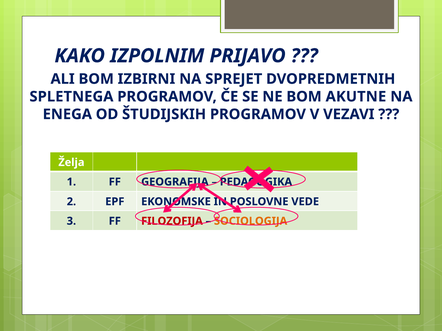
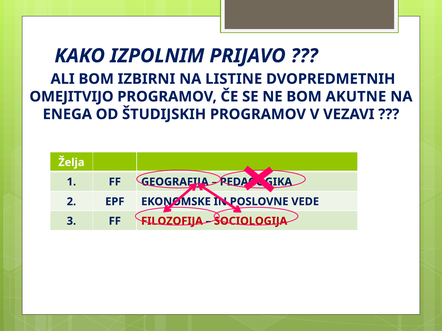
SPREJET: SPREJET -> LISTINE (234, 79)
SPLETNEGA: SPLETNEGA -> OMEJITVIJO (72, 97)
SOCIOLOGIJA colour: orange -> red (251, 221)
